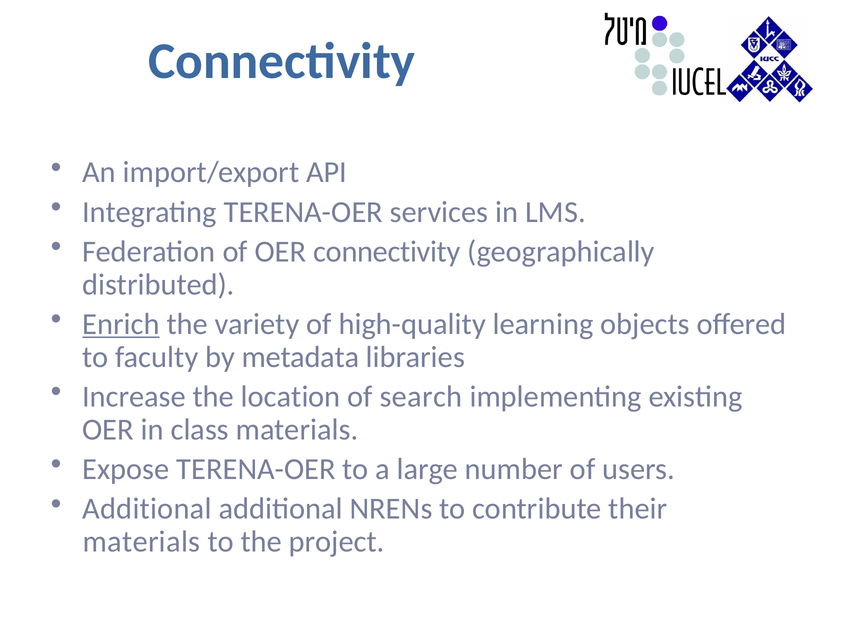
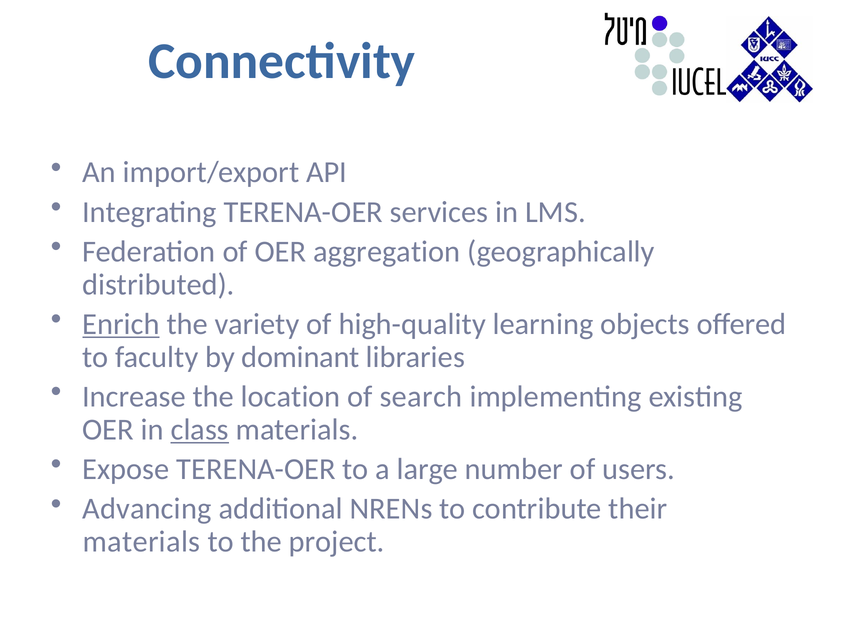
OER connectivity: connectivity -> aggregation (387, 252)
metadata: metadata -> dominant (300, 357)
class underline: none -> present (200, 430)
Additional: Additional -> Advancing (147, 509)
